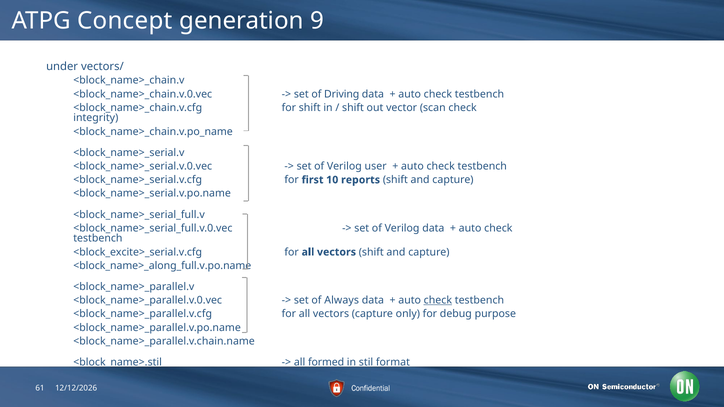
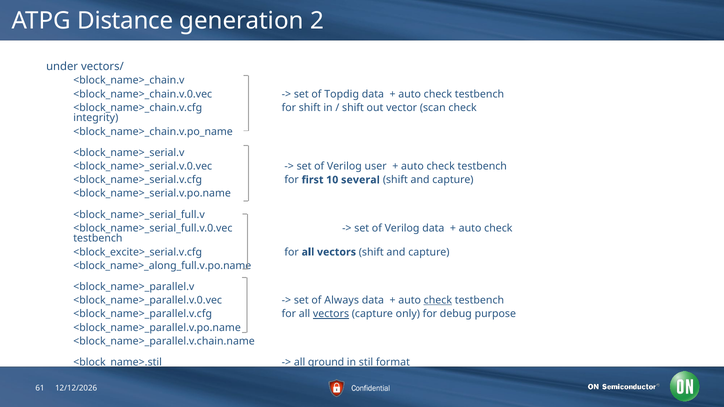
Concept: Concept -> Distance (125, 21)
9: 9 -> 2 (317, 21)
Driving: Driving -> Topdig (342, 94)
reports: reports -> several (360, 180)
vectors underline: none -> present (331, 314)
formed: formed -> ground (326, 363)
